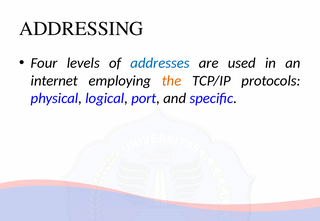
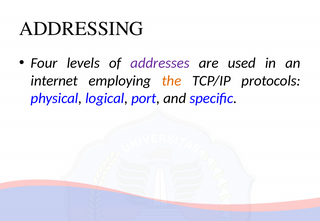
addresses colour: blue -> purple (160, 63)
